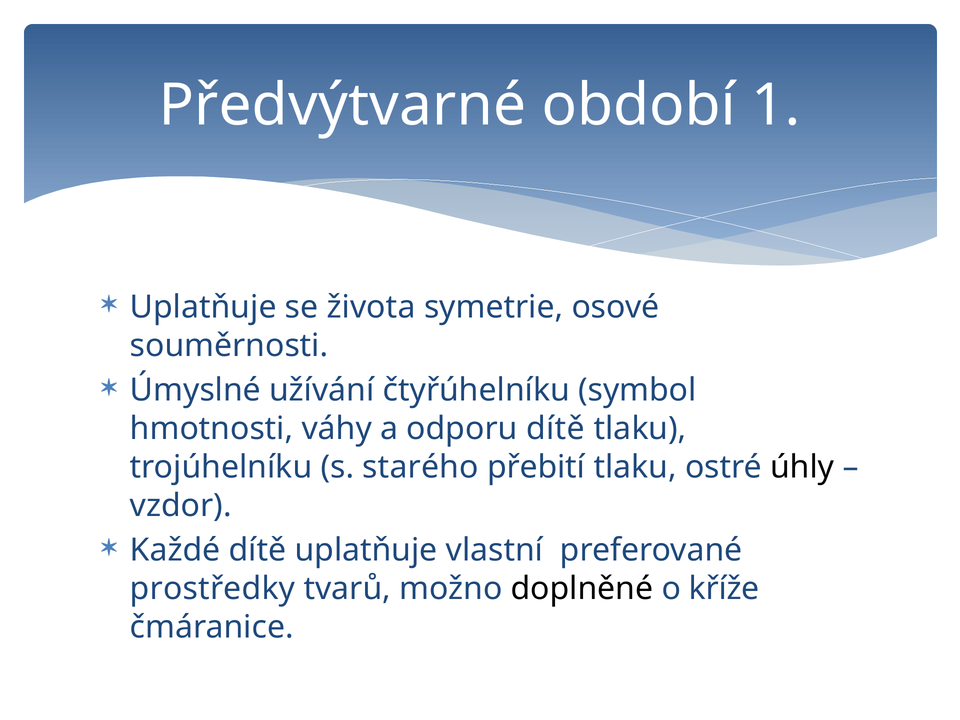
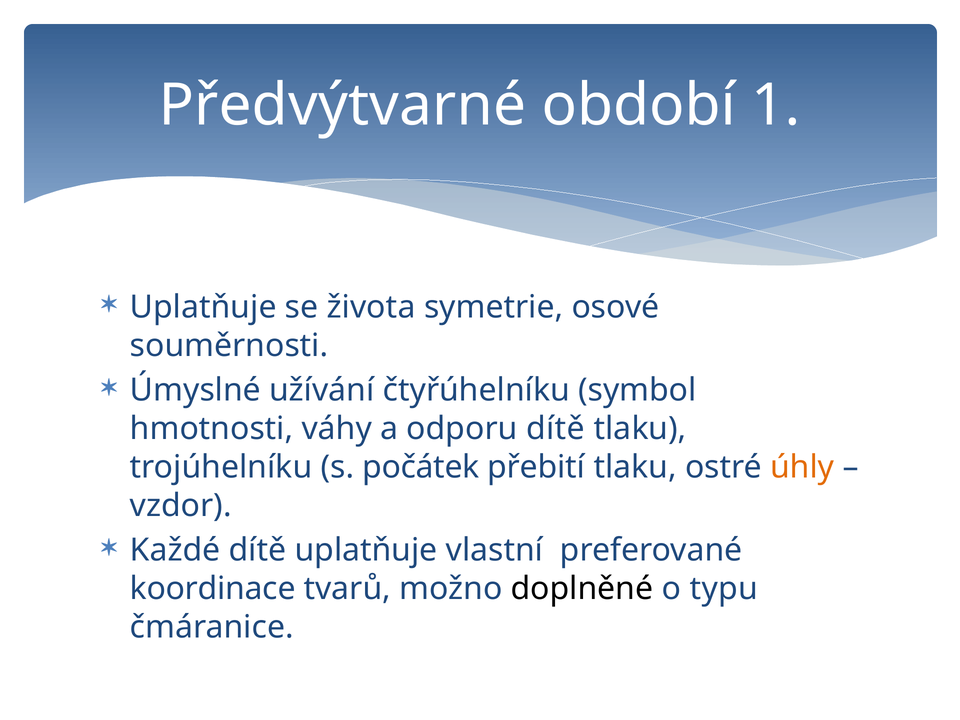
starého: starého -> počátek (421, 467)
úhly colour: black -> orange (802, 467)
prostředky: prostředky -> koordinace (213, 589)
kříže: kříže -> typu (724, 589)
